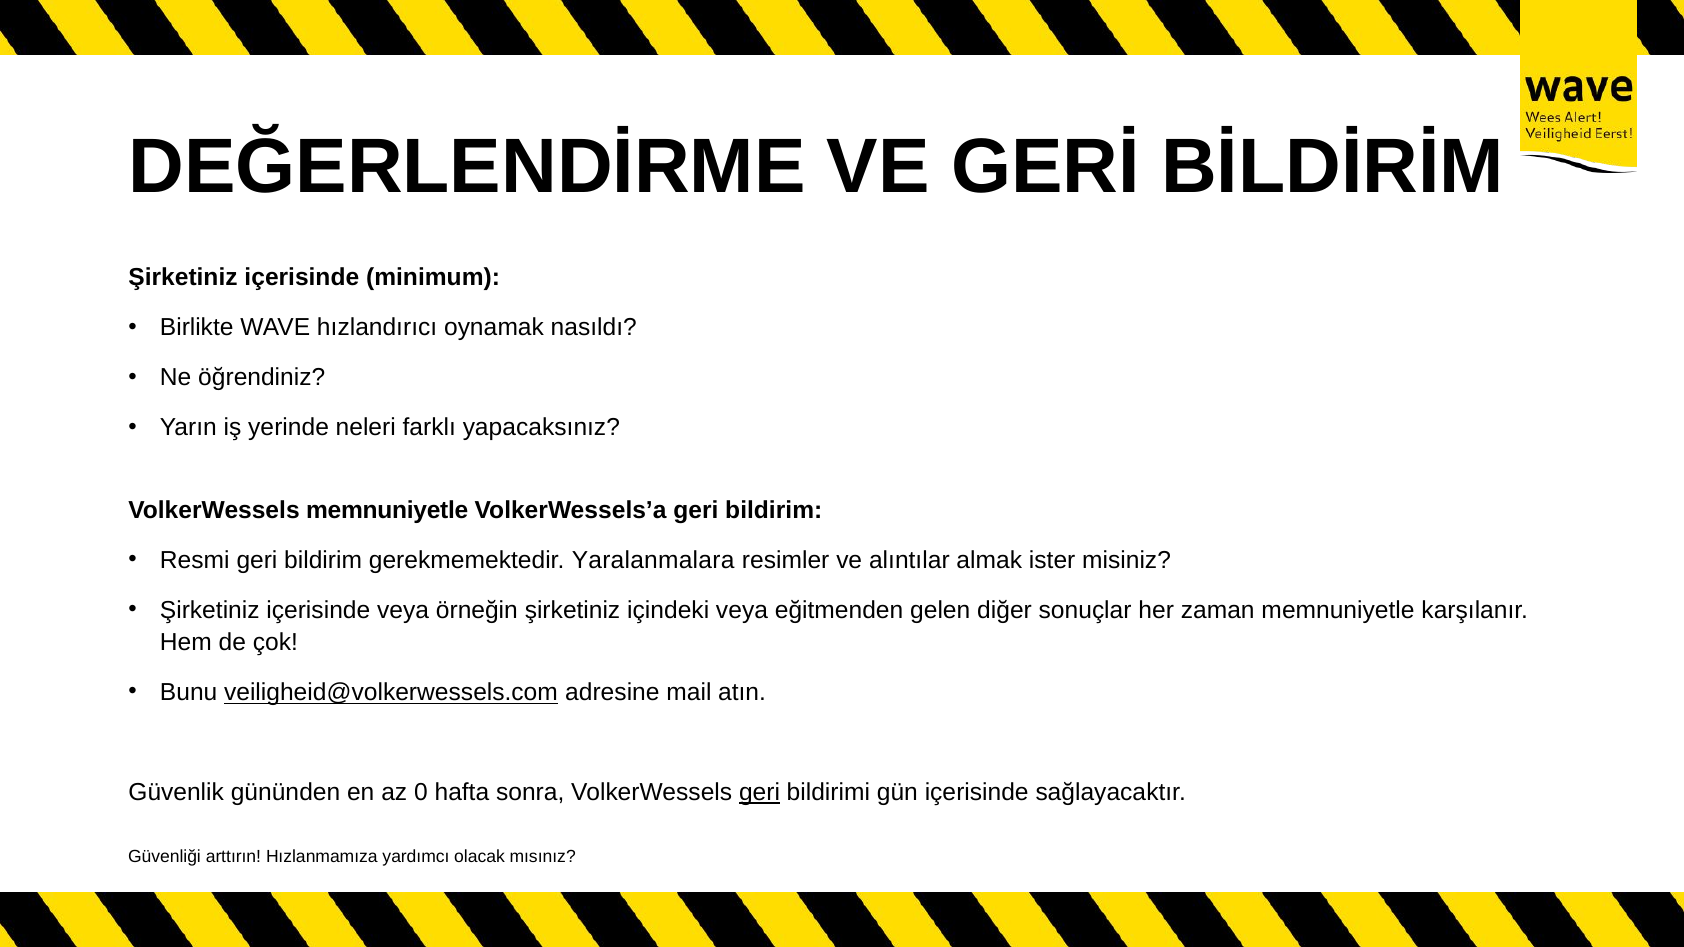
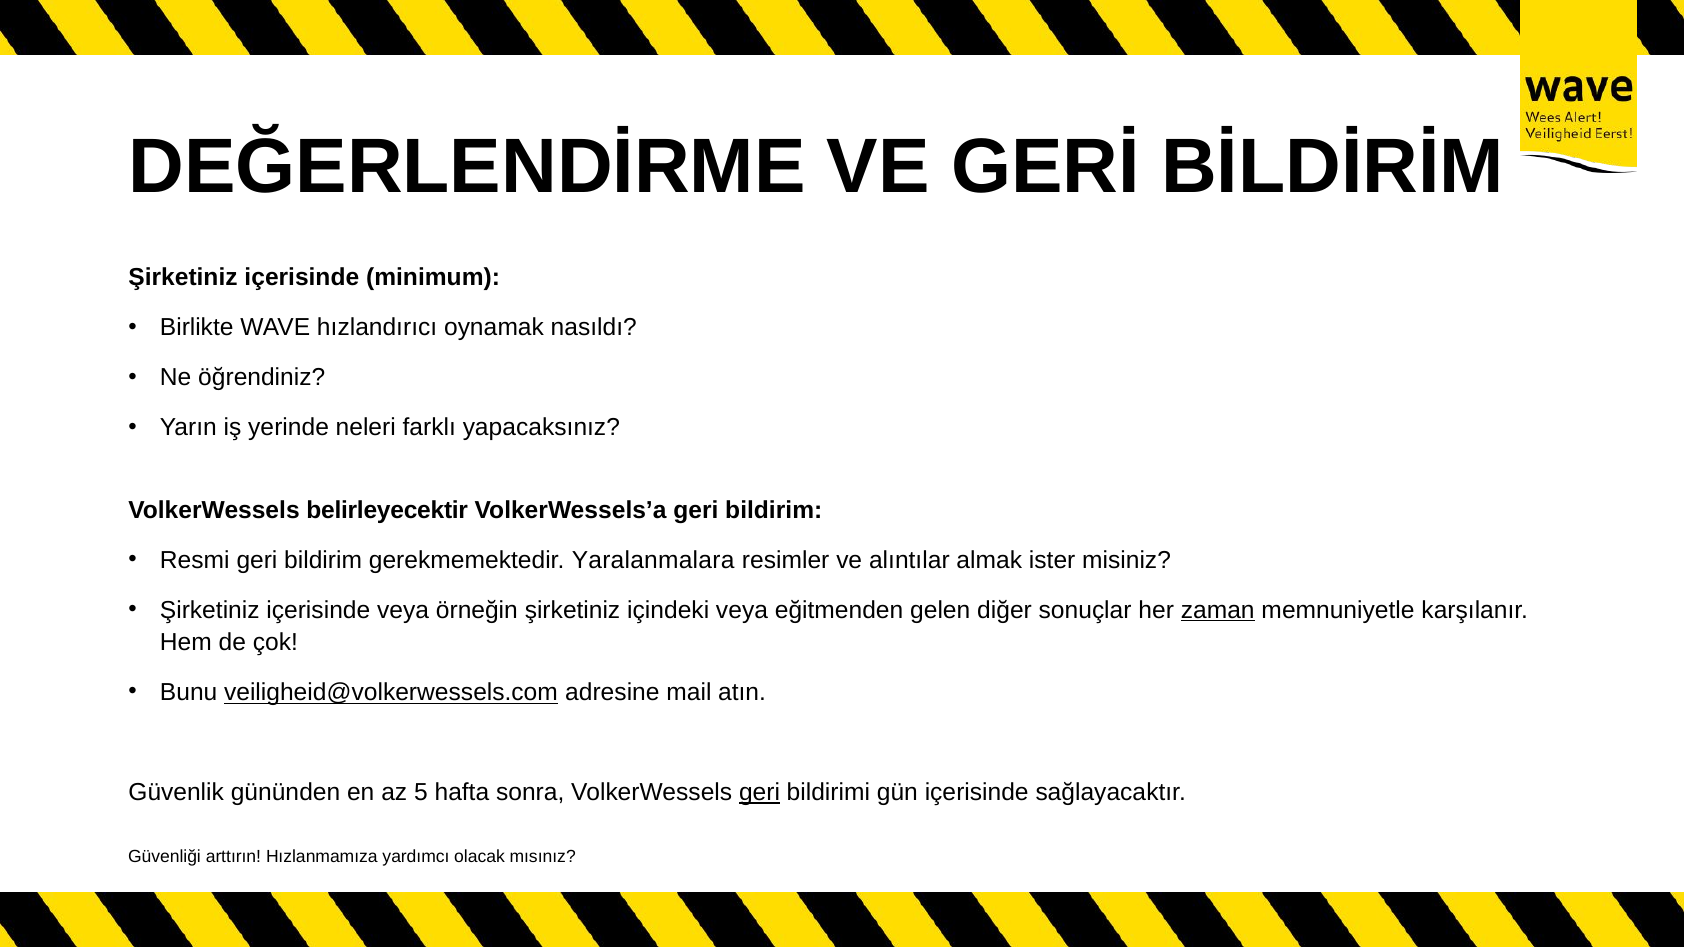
VolkerWessels memnuniyetle: memnuniyetle -> belirleyecektir (387, 510)
zaman underline: none -> present (1218, 610)
0: 0 -> 5 (421, 792)
